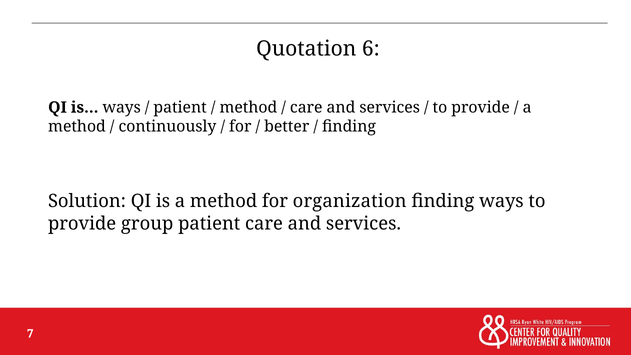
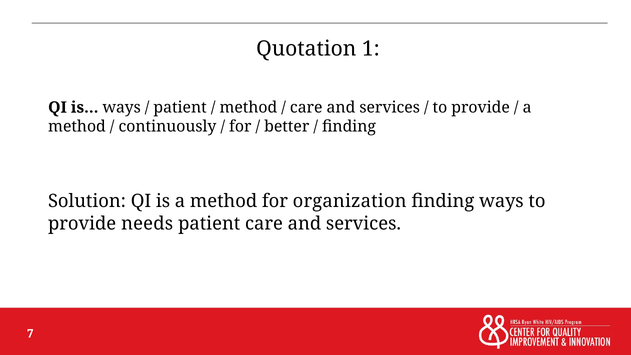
6: 6 -> 1 (371, 49)
group: group -> needs (147, 223)
